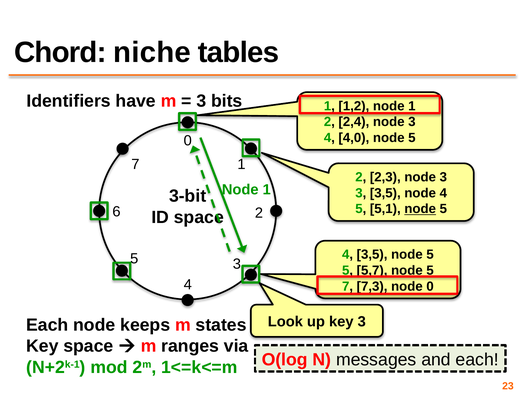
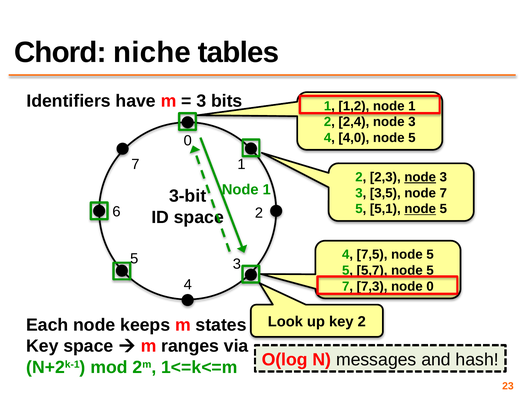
node underline: none -> present (420, 177)
node 4: 4 -> 7 (443, 193)
4 3,5: 3,5 -> 7,5 (372, 254)
key 3: 3 -> 2 (362, 322)
and each: each -> hash (477, 359)
